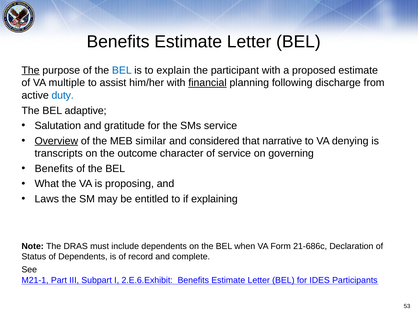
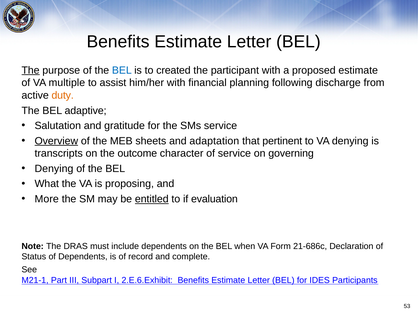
explain: explain -> created (173, 70)
financial underline: present -> none (208, 83)
duty colour: blue -> orange (63, 95)
similar: similar -> sheets (151, 141)
considered: considered -> adaptation (214, 141)
narrative: narrative -> pertinent (282, 141)
Benefits: Benefits -> Denying (54, 168)
Laws: Laws -> More (47, 199)
entitled underline: none -> present (152, 199)
explaining: explaining -> evaluation (214, 199)
